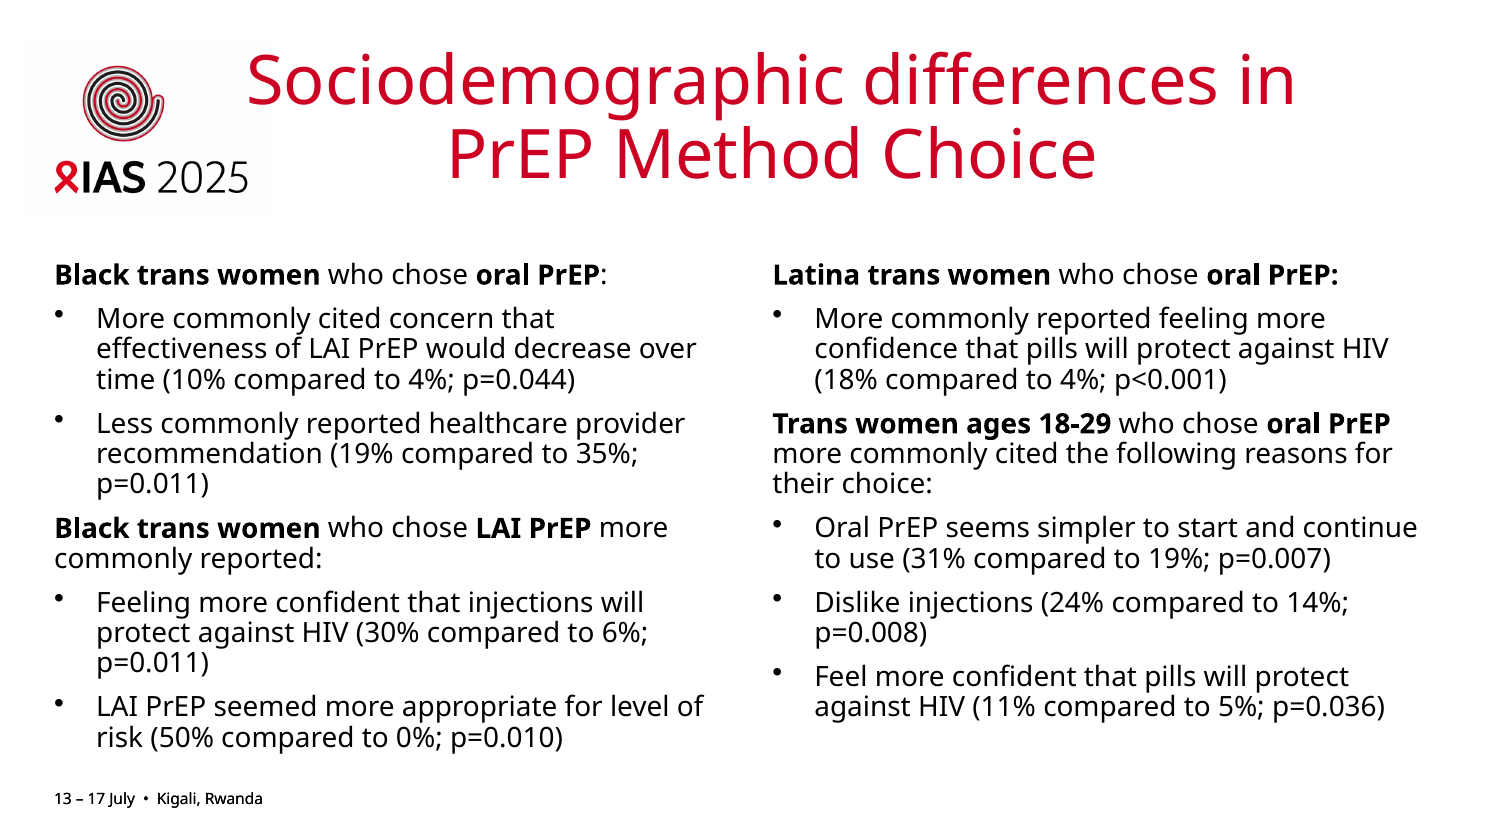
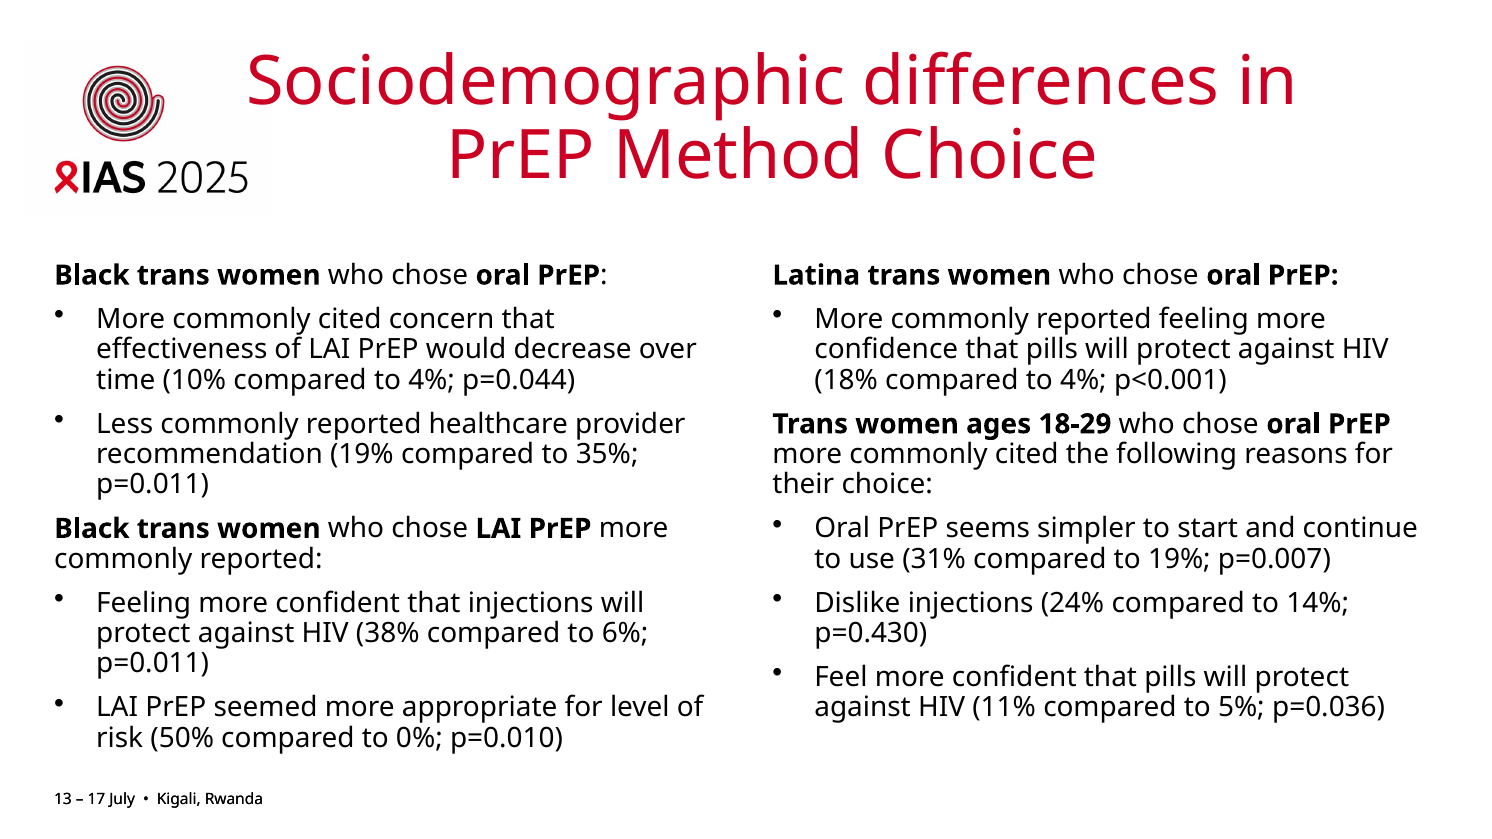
30%: 30% -> 38% (388, 633)
p=0.008: p=0.008 -> p=0.430 (871, 633)
